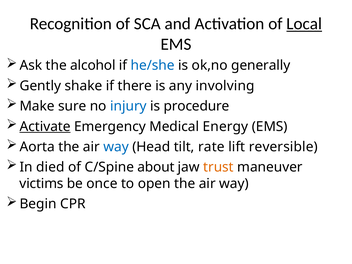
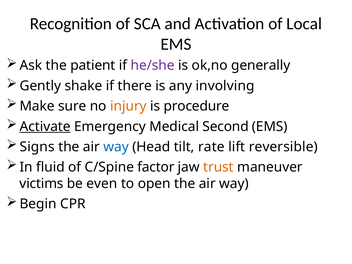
Local underline: present -> none (304, 24)
alcohol: alcohol -> patient (93, 65)
he/she colour: blue -> purple (153, 65)
injury colour: blue -> orange (128, 106)
Energy: Energy -> Second (226, 126)
Aorta: Aorta -> Signs (37, 147)
died: died -> fluid (50, 167)
about: about -> factor (156, 167)
once: once -> even (102, 184)
